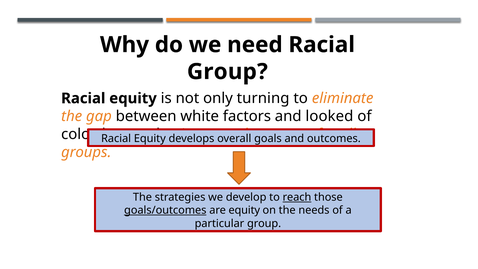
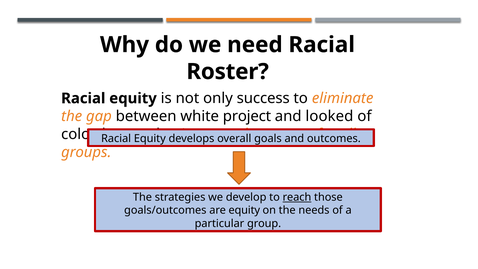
Group: Group -> Roster (228, 72)
only turning: turning -> success (263, 98)
factors: factors -> project (247, 116)
goals/outcomes underline: present -> none (165, 210)
